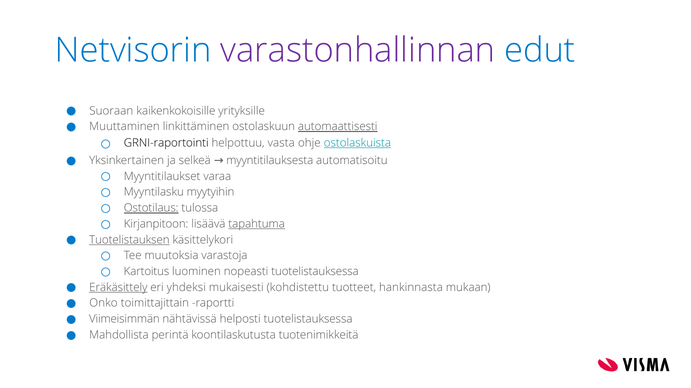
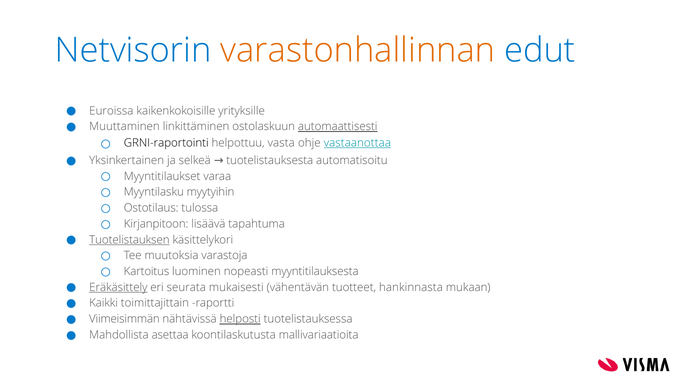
varastonhallinnan colour: purple -> orange (358, 51)
Suoraan: Suoraan -> Euroissa (111, 111)
ostolaskuista: ostolaskuista -> vastaanottaa (357, 143)
myyntitilauksesta: myyntitilauksesta -> tuotelistauksesta (270, 161)
Ostotilaus underline: present -> none (151, 208)
tapahtuma underline: present -> none (257, 224)
nopeasti tuotelistauksessa: tuotelistauksessa -> myyntitilauksesta (315, 272)
yhdeksi: yhdeksi -> seurata (186, 288)
kohdistettu: kohdistettu -> vähentävän (298, 288)
Onko: Onko -> Kaikki (104, 304)
helposti underline: none -> present (240, 320)
perintä: perintä -> asettaa (170, 335)
tuotenimikkeitä: tuotenimikkeitä -> mallivariaatioita (319, 335)
